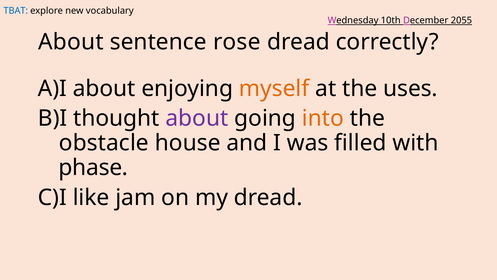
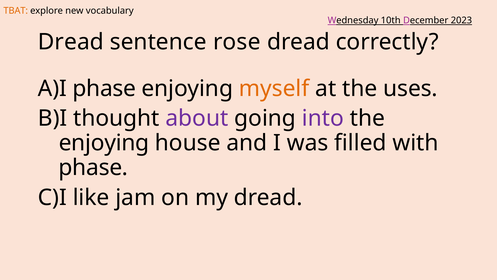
TBAT colour: blue -> orange (16, 11)
2055: 2055 -> 2023 (461, 20)
About: About -> Dread (71, 42)
about: about -> phase (104, 88)
into colour: orange -> purple (323, 118)
obstacle: obstacle -> enjoying (104, 143)
